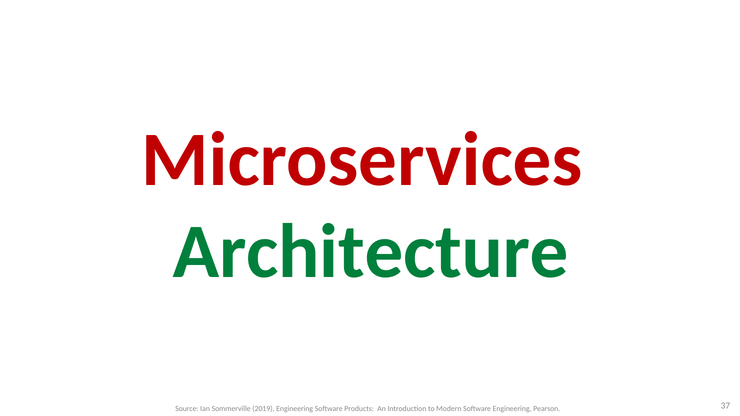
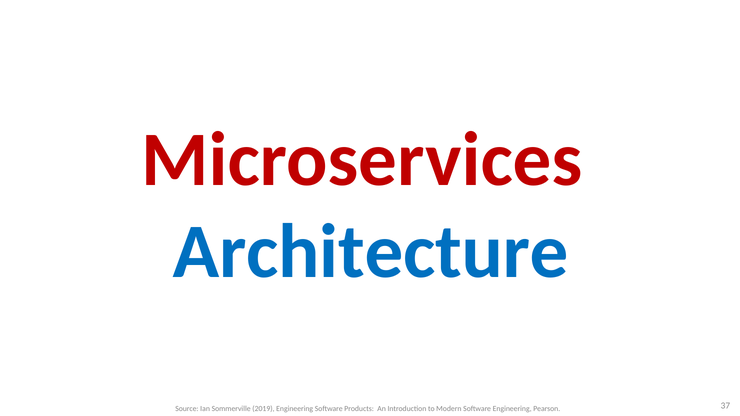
Architecture colour: green -> blue (371, 252)
